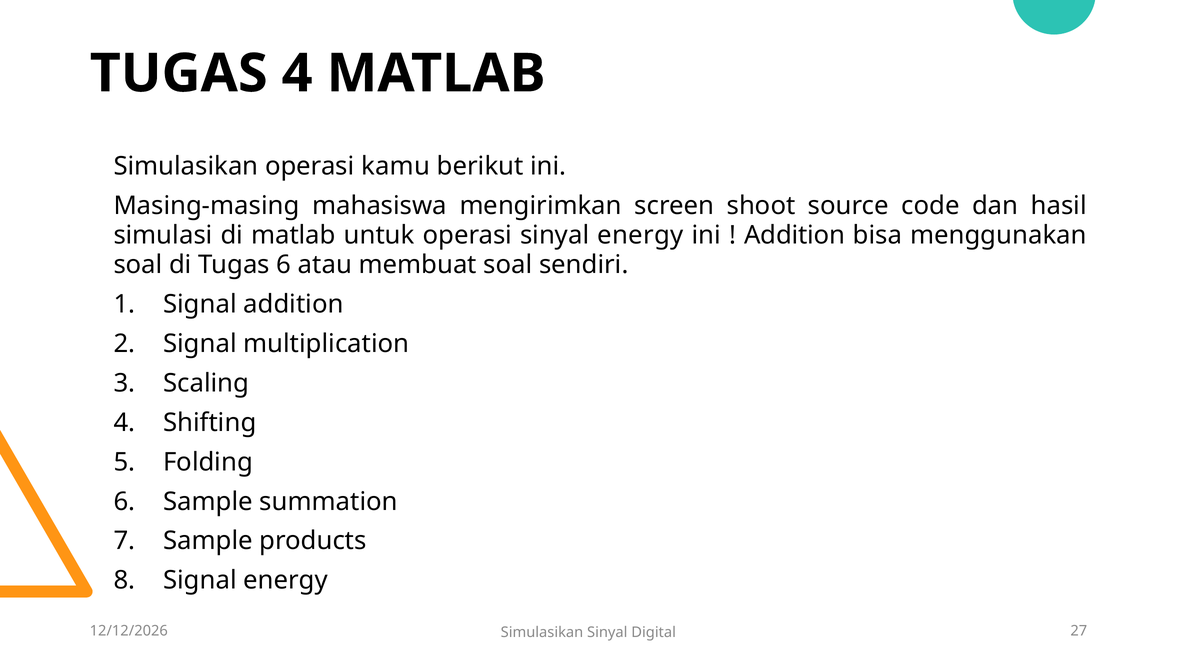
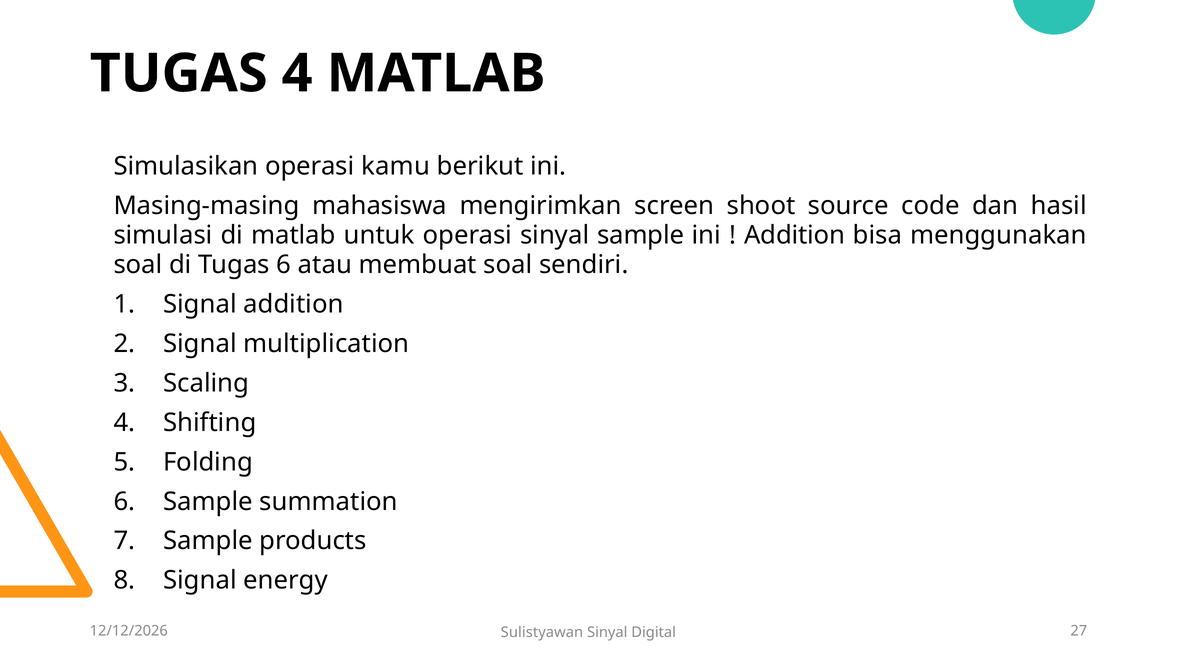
sinyal energy: energy -> sample (641, 235)
Simulasikan: Simulasikan -> Sulistyawan (542, 632)
